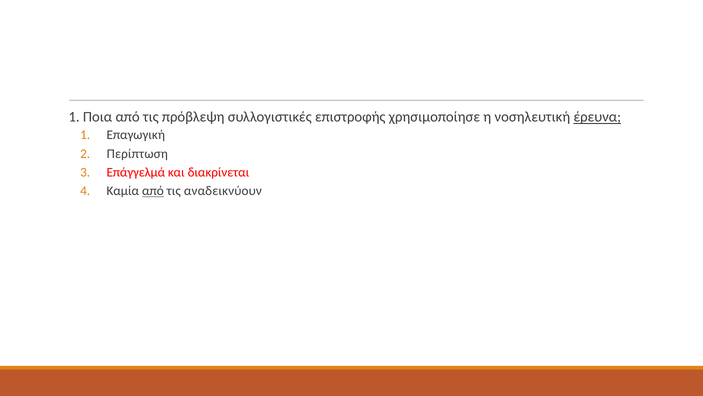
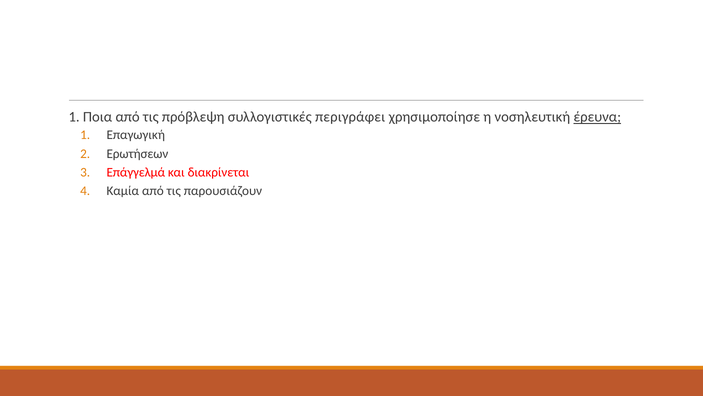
επιστροφής: επιστροφής -> περιγράφει (350, 117)
Περίπτωση: Περίπτωση -> Ερωτήσεων (137, 154)
από underline: present -> none (153, 191)
αναδεικνύουν: αναδεικνύουν -> παρουσιάζουν (223, 191)
